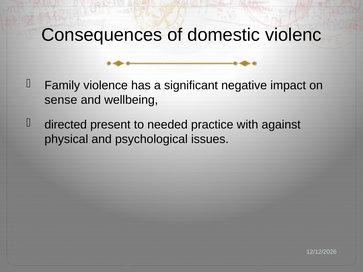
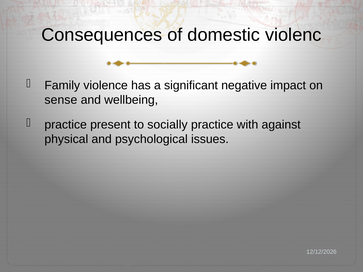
directed: directed -> practice (66, 125)
needed: needed -> socially (167, 125)
